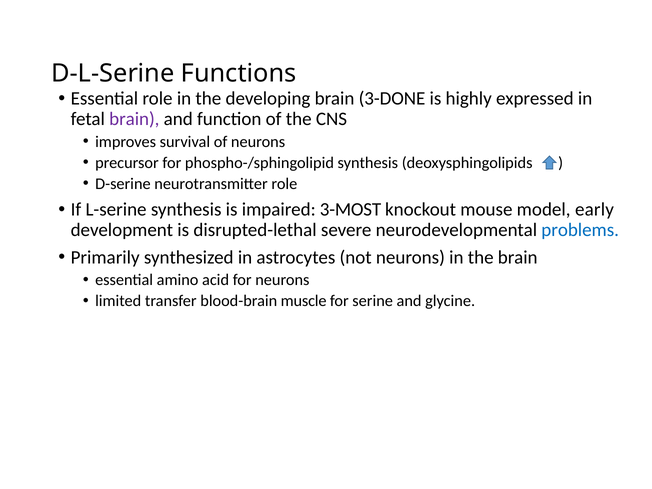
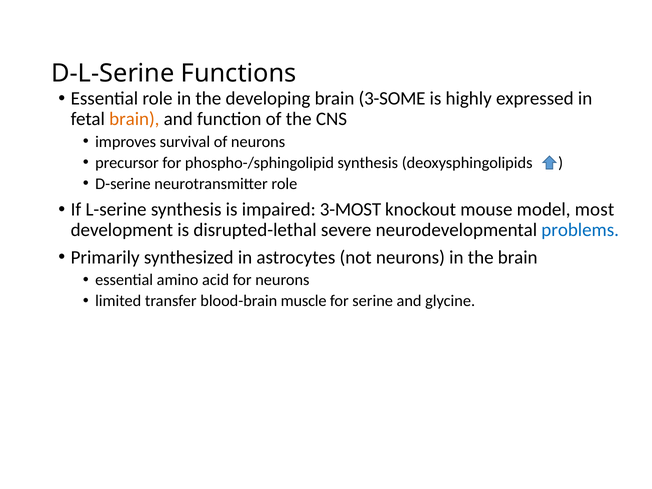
3-DONE: 3-DONE -> 3-SOME (392, 99)
brain colour: purple -> orange (134, 119)
early: early -> most (595, 210)
